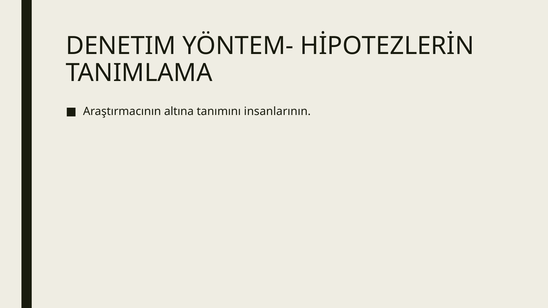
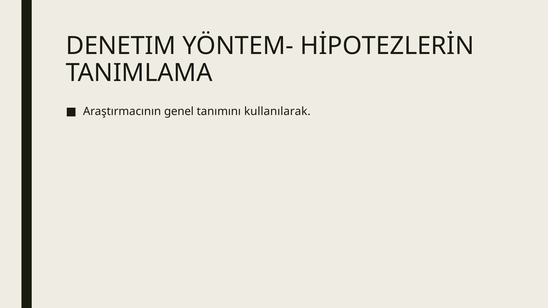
altına: altına -> genel (179, 111)
insanlarının: insanlarının -> kullanılarak (277, 111)
